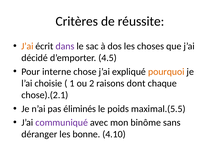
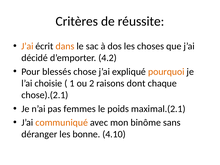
dans colour: purple -> orange (65, 46)
4.5: 4.5 -> 4.2 (108, 58)
interne: interne -> blessés (57, 72)
éliminés: éliminés -> femmes (80, 109)
maximal.(5.5: maximal.(5.5 -> maximal.(2.1 (158, 109)
communiqué colour: purple -> orange (62, 123)
